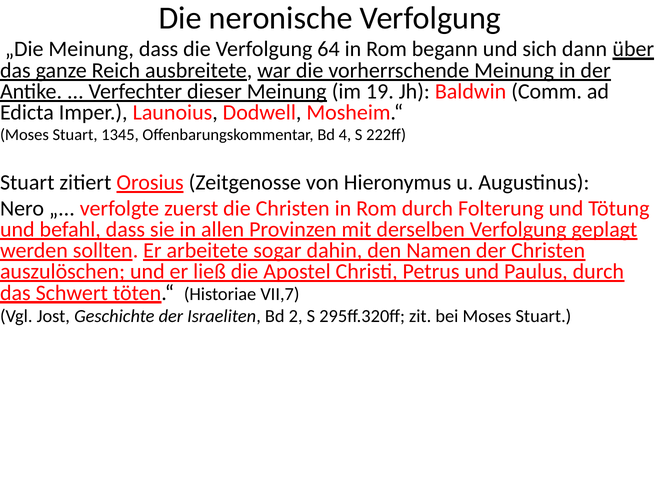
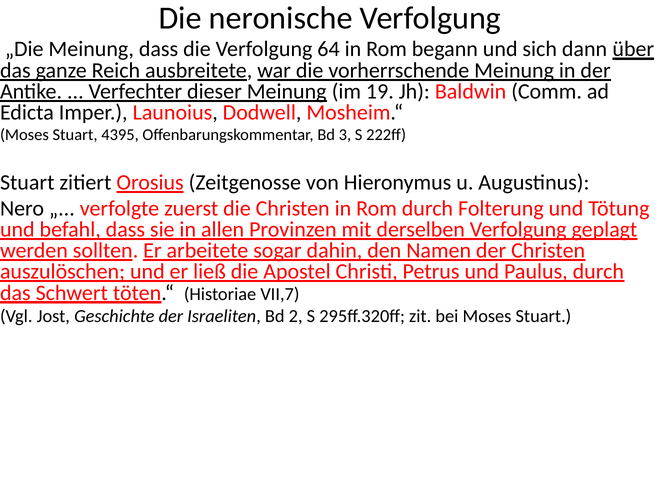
1345: 1345 -> 4395 (120, 135)
4: 4 -> 3 (345, 135)
